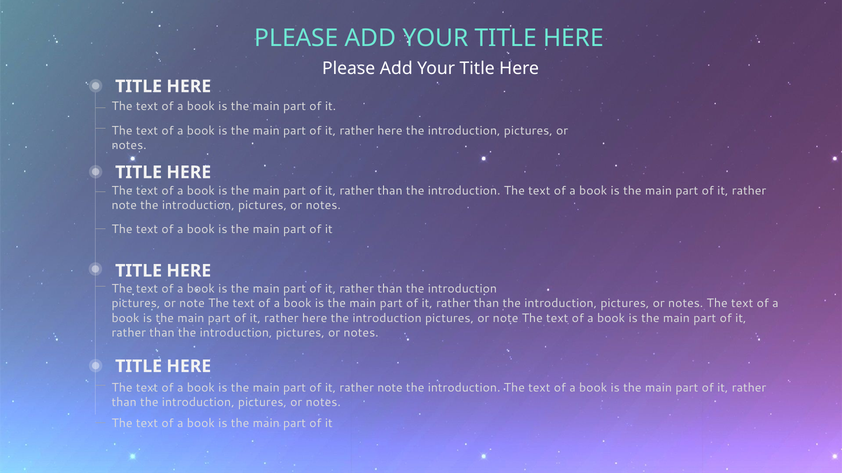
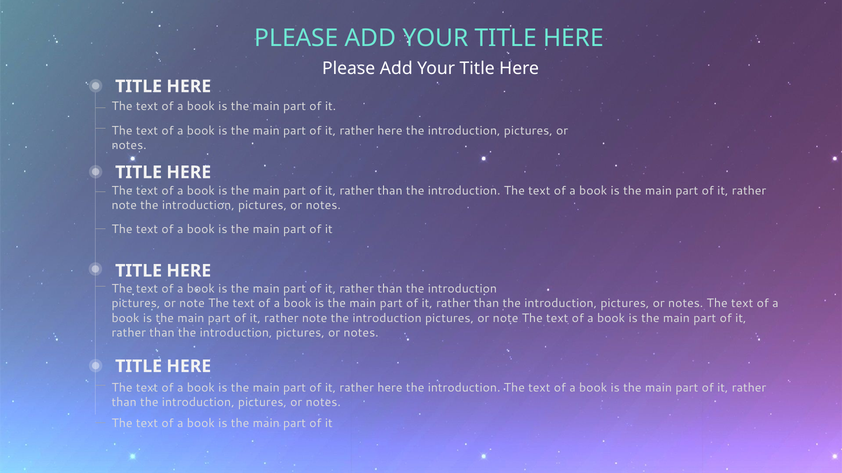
here: here -> note (315, 319)
note: note -> here (390, 388)
